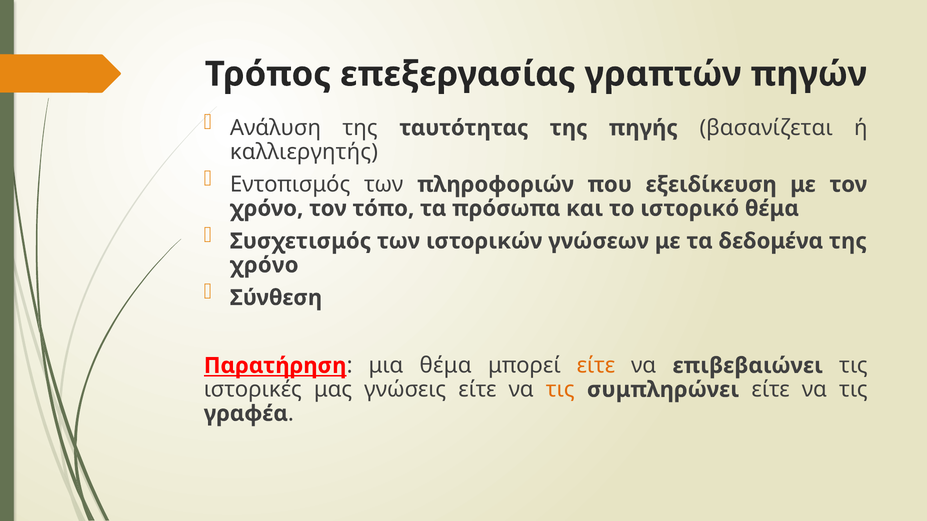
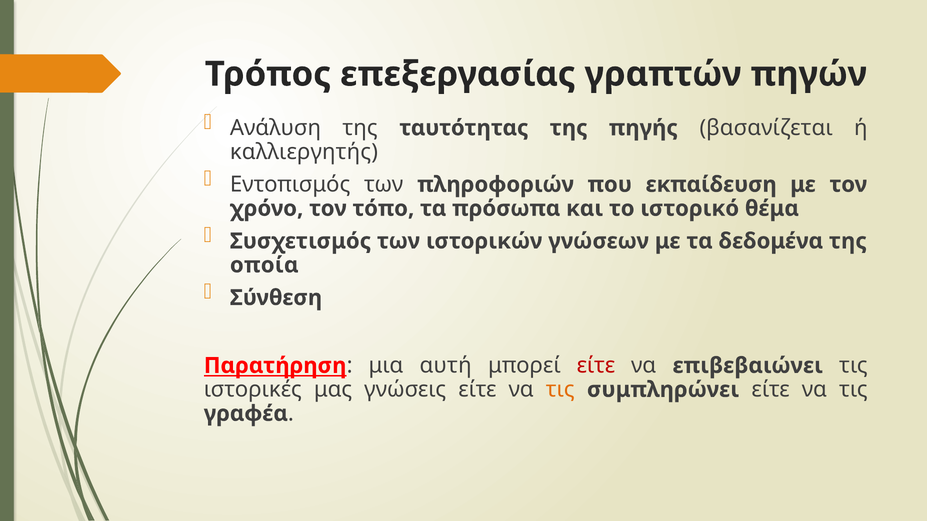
εξειδίκευση: εξειδίκευση -> εκπαίδευση (711, 185)
χρόνο: χρόνο -> οποία (264, 265)
μια θέμα: θέμα -> αυτή (446, 366)
είτε colour: orange -> red (596, 366)
